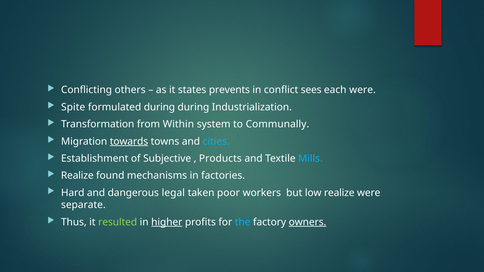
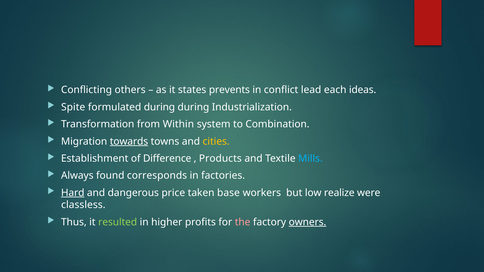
sees: sees -> lead (311, 90)
each were: were -> ideas (363, 90)
Communally: Communally -> Combination (278, 124)
cities colour: light blue -> yellow (216, 142)
Subjective: Subjective -> Difference (167, 159)
Realize: Realize -> Always (77, 176)
mechanisms: mechanisms -> corresponds (157, 176)
Hard underline: none -> present (73, 193)
legal: legal -> price (173, 193)
poor: poor -> base (228, 193)
separate: separate -> classless (83, 205)
higher underline: present -> none (167, 222)
the colour: light blue -> pink (243, 222)
